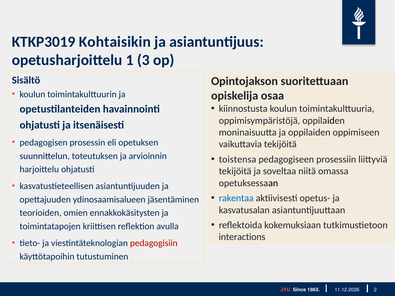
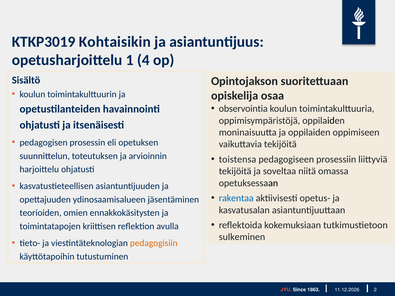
3: 3 -> 4 (143, 60)
kiinnostusta: kiinnostusta -> observointia (243, 109)
interactions: interactions -> sulkeminen (242, 237)
pedagogisiin colour: red -> orange (154, 243)
